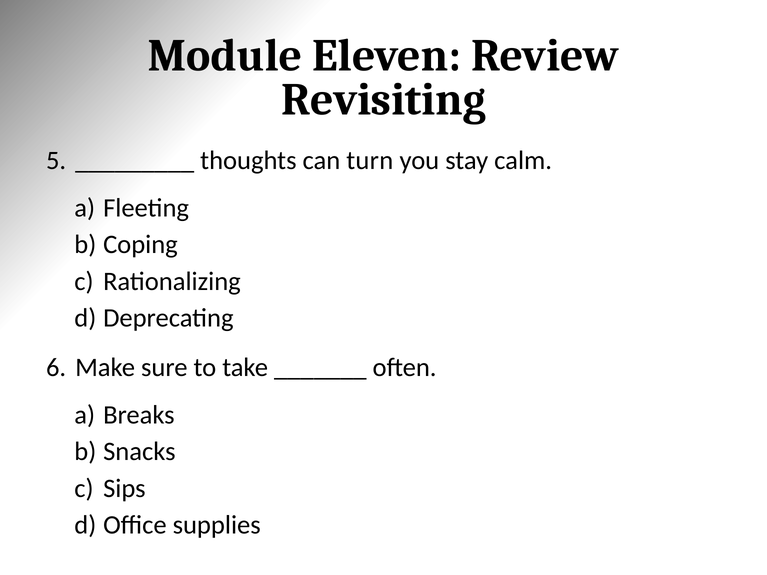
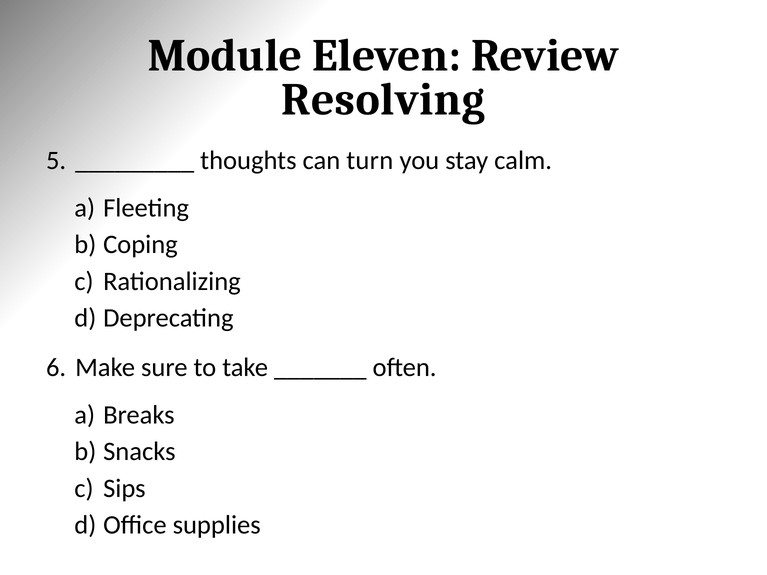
Revisiting: Revisiting -> Resolving (383, 100)
